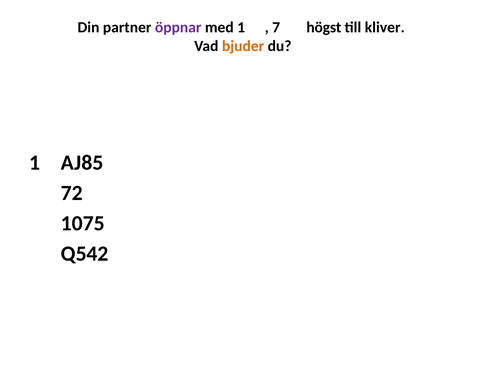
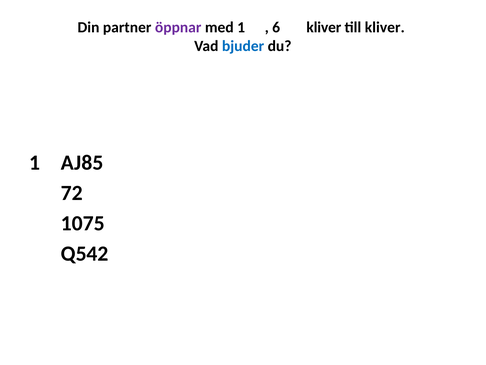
7: 7 -> 6 (276, 27)
högst: högst -> kliver (324, 27)
bjuder colour: orange -> blue (243, 46)
